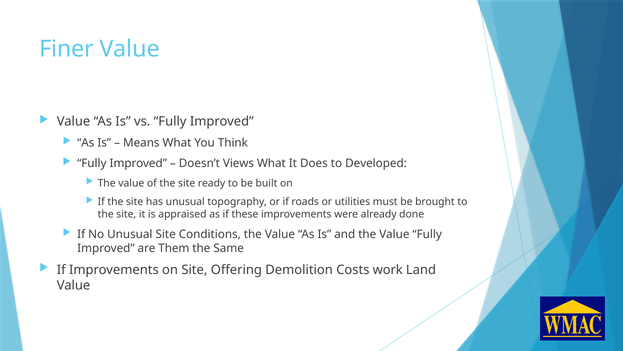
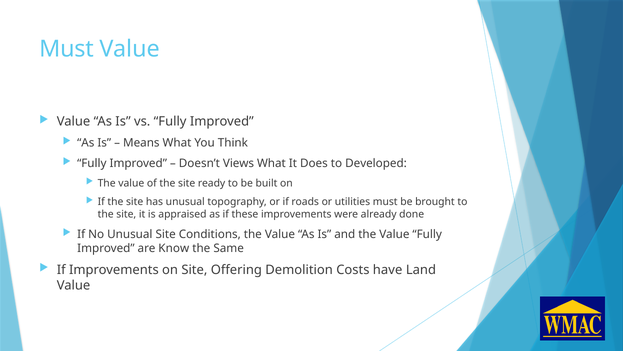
Finer: Finer -> Must (66, 49)
Them: Them -> Know (174, 248)
work: work -> have (388, 269)
